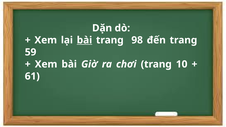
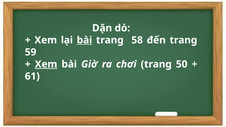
98: 98 -> 58 (137, 40)
Xem underline: none -> present (46, 64)
10: 10 -> 50 (182, 64)
